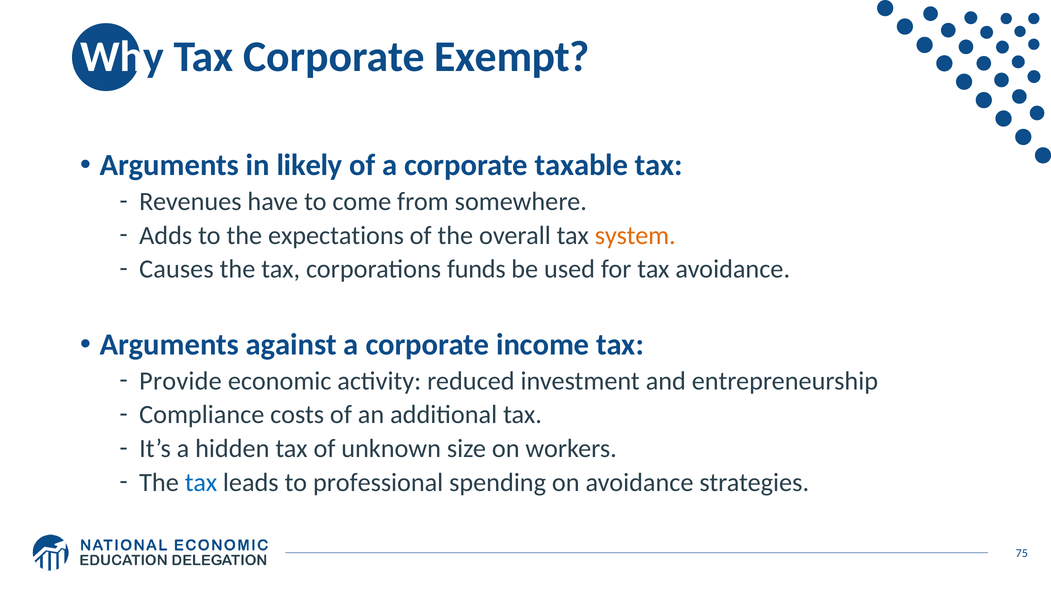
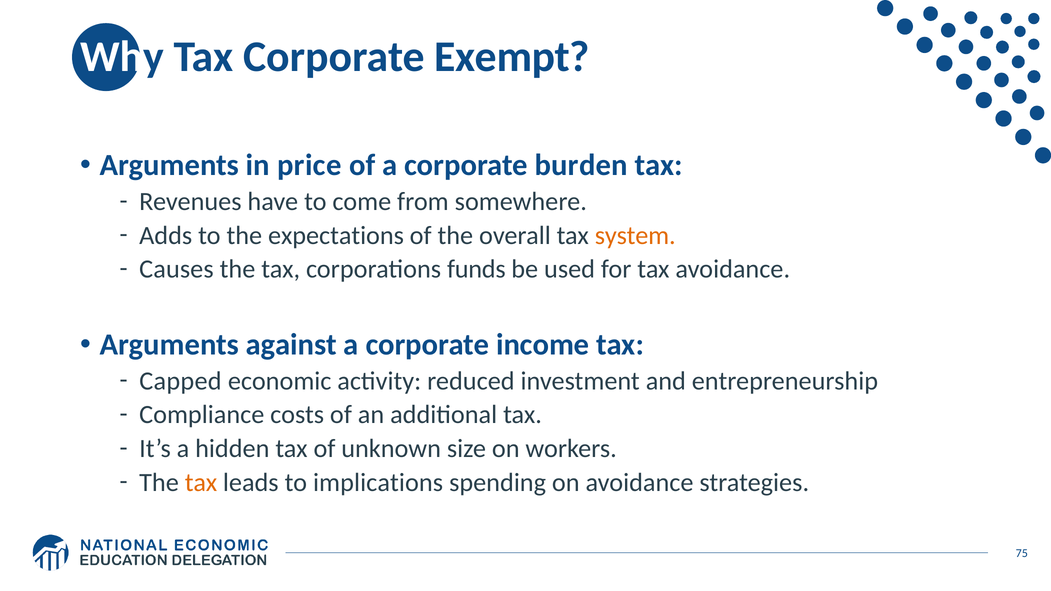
likely: likely -> price (309, 165)
taxable: taxable -> burden (581, 165)
Provide: Provide -> Capped (180, 381)
tax colour: blue -> orange (201, 482)
professional: professional -> implications (378, 482)
